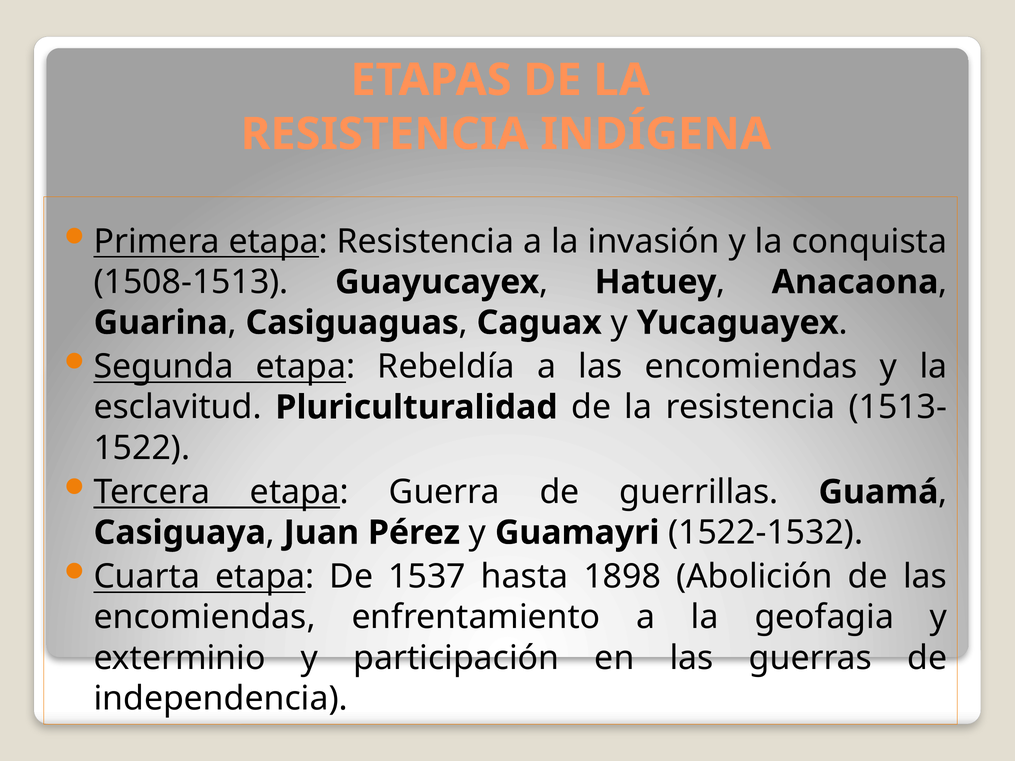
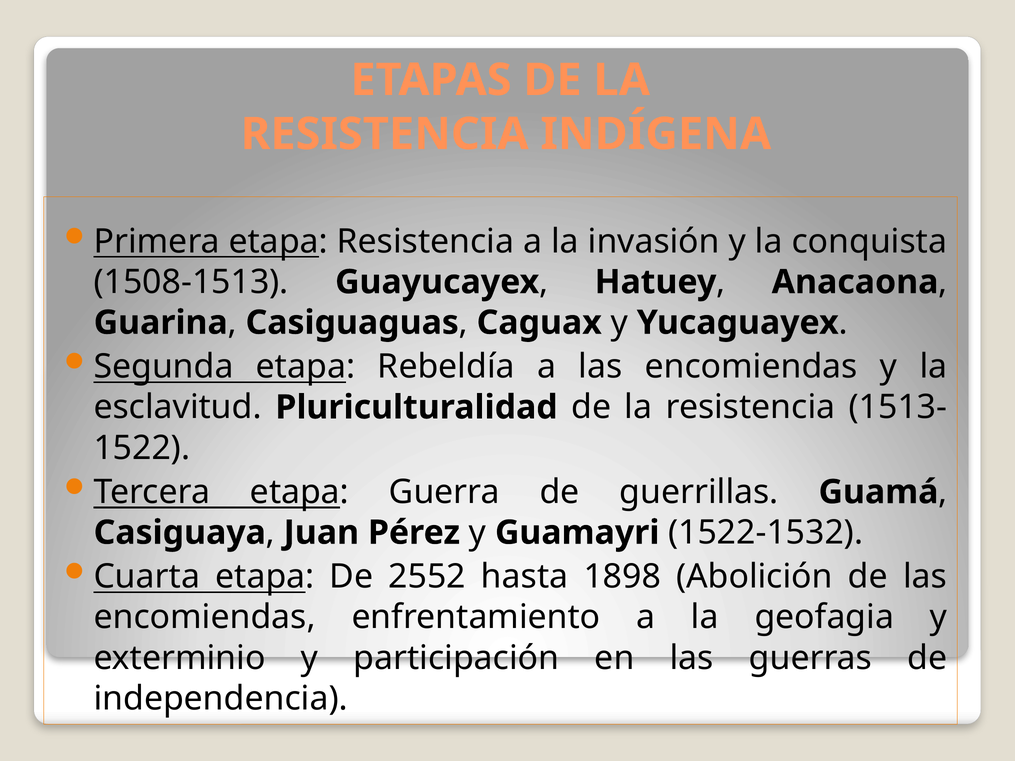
1537: 1537 -> 2552 (427, 577)
